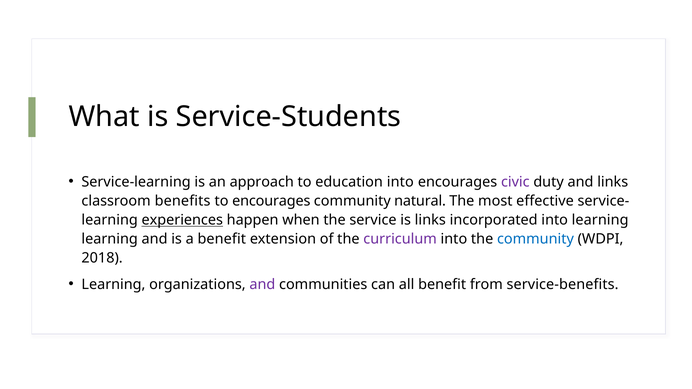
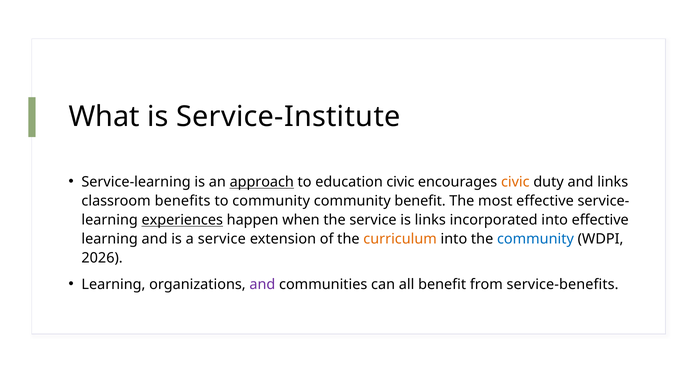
Service-Students: Service-Students -> Service-Institute (288, 117)
approach underline: none -> present (262, 182)
education into: into -> civic (400, 182)
civic colour: purple -> orange (515, 182)
to encourages: encourages -> community (271, 201)
community natural: natural -> benefit (420, 201)
into learning: learning -> effective (600, 220)
a benefit: benefit -> service (222, 239)
curriculum colour: purple -> orange (400, 239)
2018: 2018 -> 2026 (102, 258)
